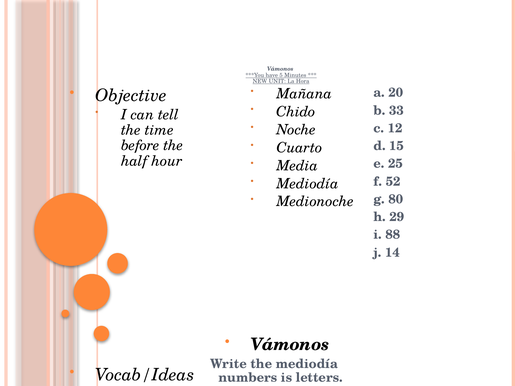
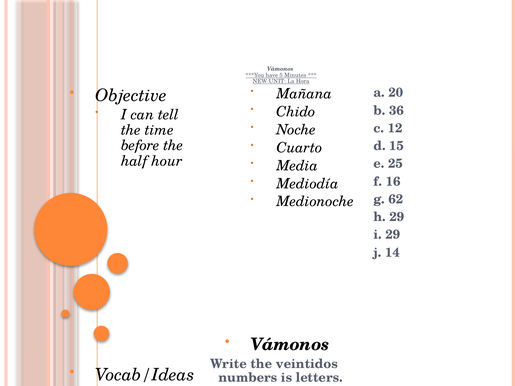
33: 33 -> 36 (396, 111)
52: 52 -> 16 (393, 182)
80: 80 -> 62 (396, 199)
i 88: 88 -> 29 (393, 235)
the mediodía: mediodía -> veintidos (307, 364)
